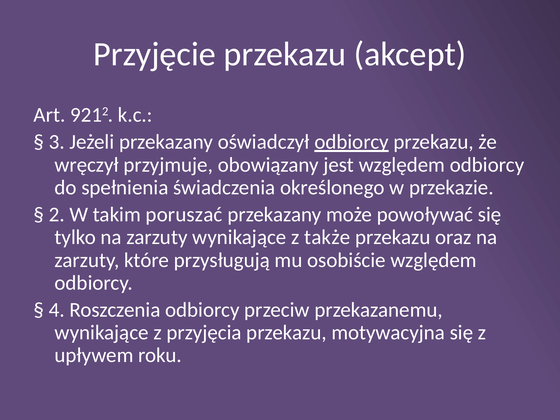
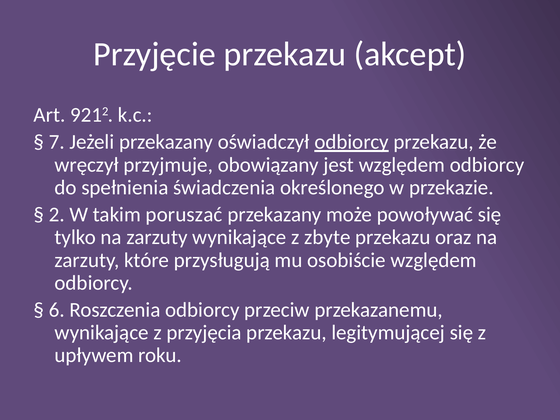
3: 3 -> 7 (57, 142)
także: także -> zbyte (327, 237)
4: 4 -> 6 (57, 310)
motywacyjna: motywacyjna -> legitymującej (388, 333)
